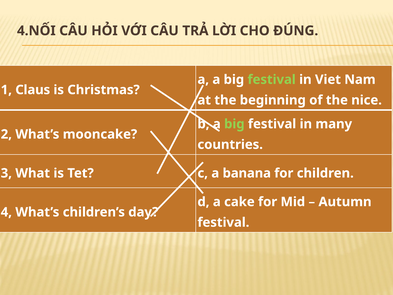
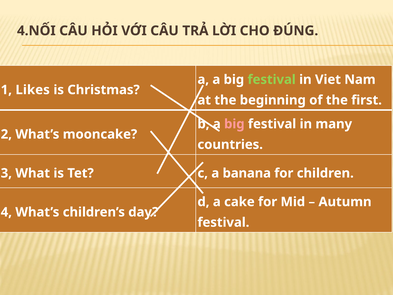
Claus: Claus -> Likes (33, 90)
nice: nice -> first (367, 100)
big colour: light green -> pink (234, 124)
